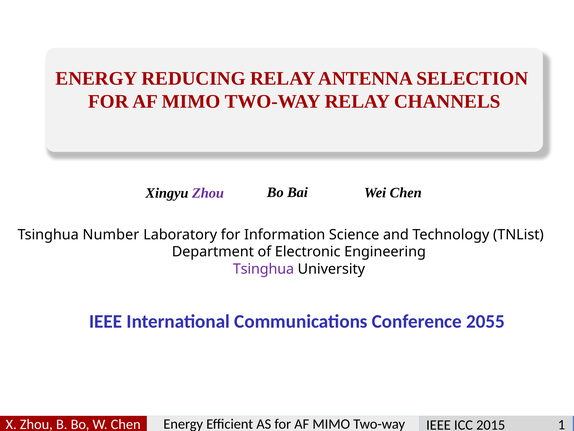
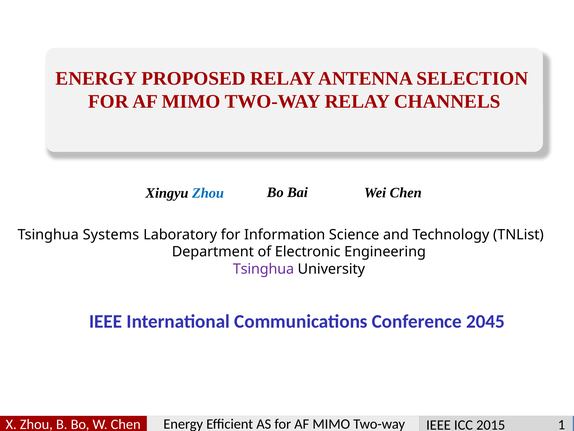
REDUCING: REDUCING -> PROPOSED (194, 78)
Zhou colour: purple -> blue (208, 193)
Number: Number -> Systems (111, 234)
2055: 2055 -> 2045 (486, 321)
